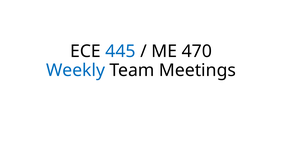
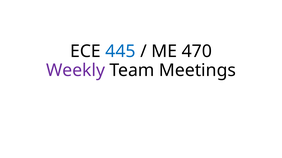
Weekly colour: blue -> purple (76, 70)
